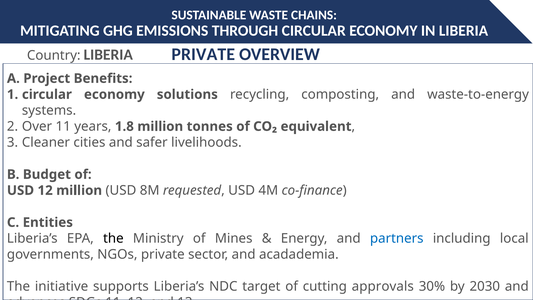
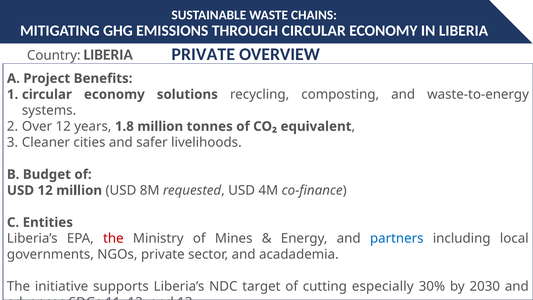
Over 11: 11 -> 12 (63, 126)
the colour: black -> red (113, 238)
approvals: approvals -> especially (383, 286)
